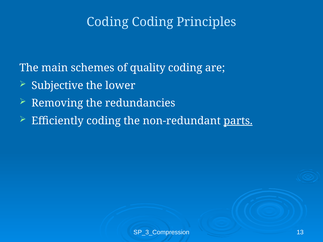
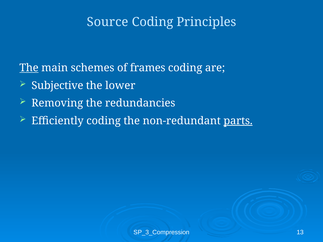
Coding: Coding -> Source (108, 22)
The underline: none -> present (29, 68)
quality: quality -> frames (148, 68)
